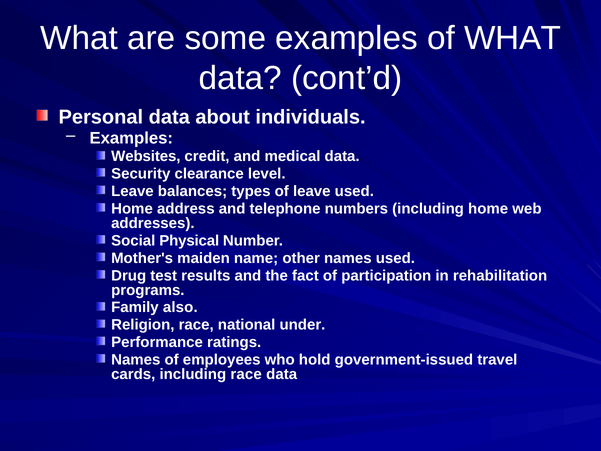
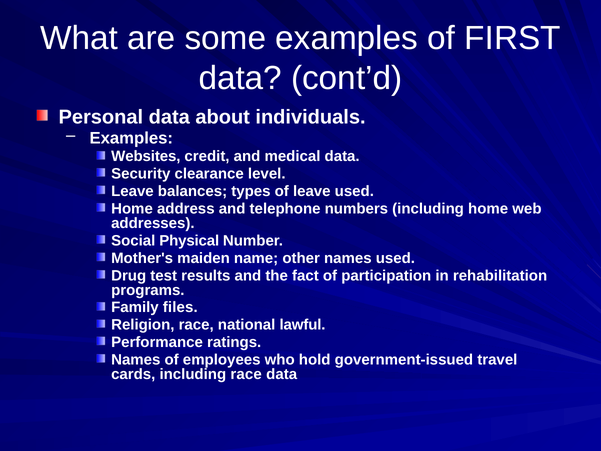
of WHAT: WHAT -> FIRST (513, 38)
also: also -> files (180, 307)
under: under -> lawful (303, 325)
